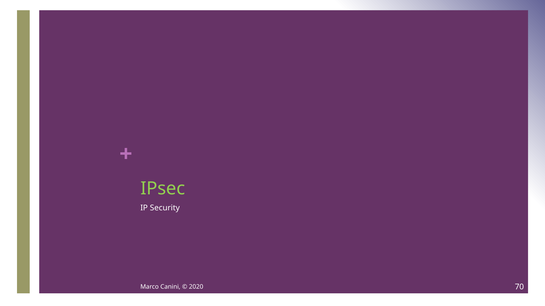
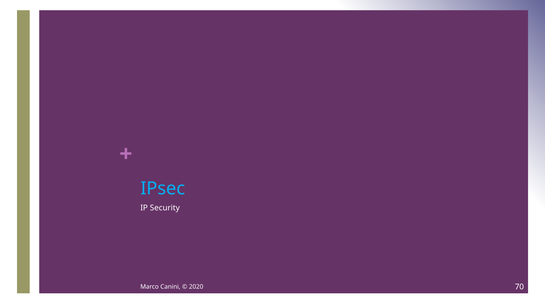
IPsec colour: light green -> light blue (163, 189)
